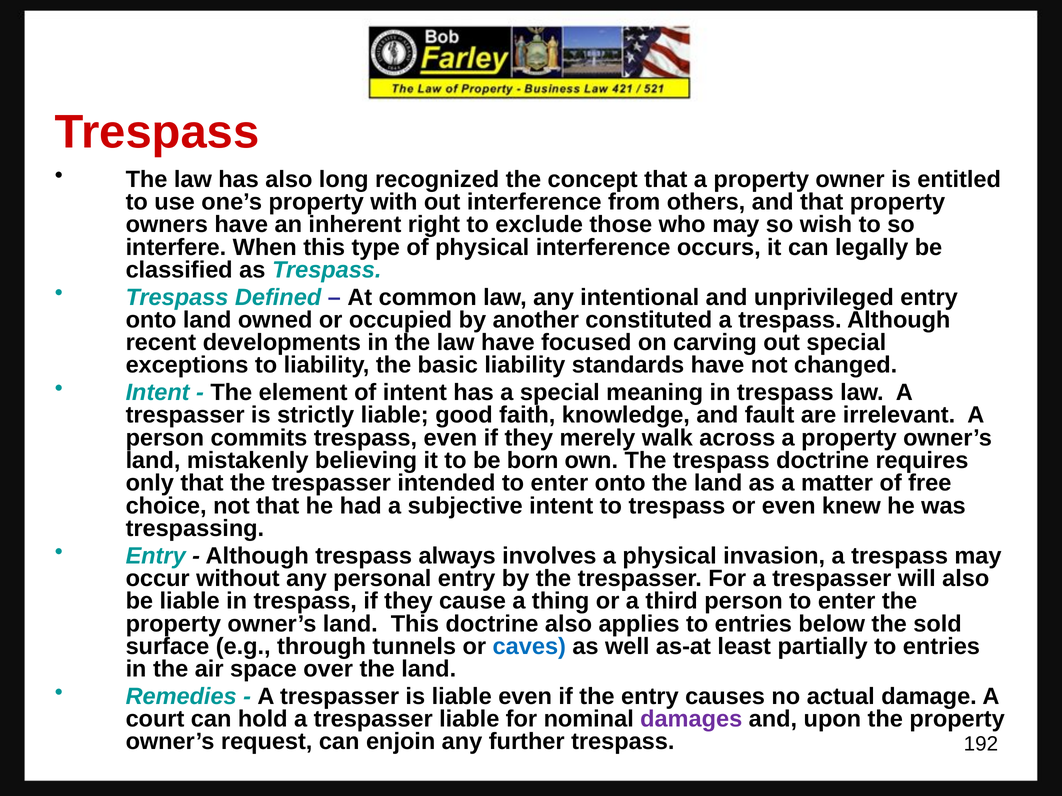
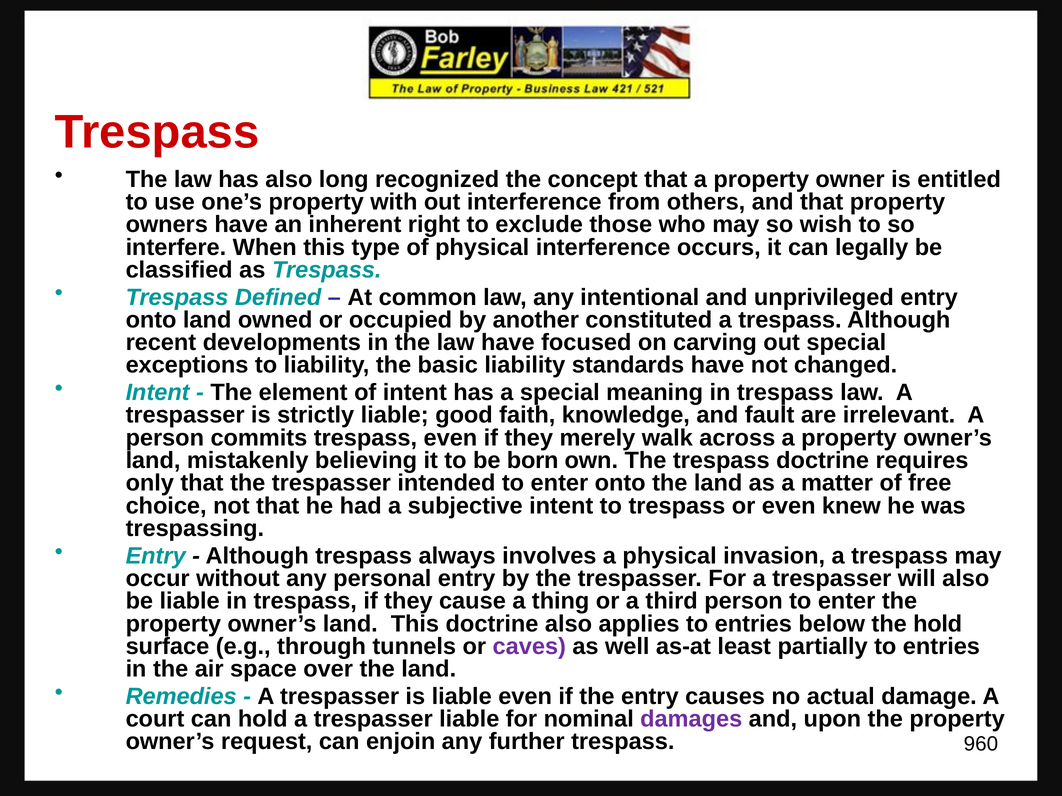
the sold: sold -> hold (938, 624)
caves colour: blue -> purple (529, 647)
192: 192 -> 960 (981, 744)
